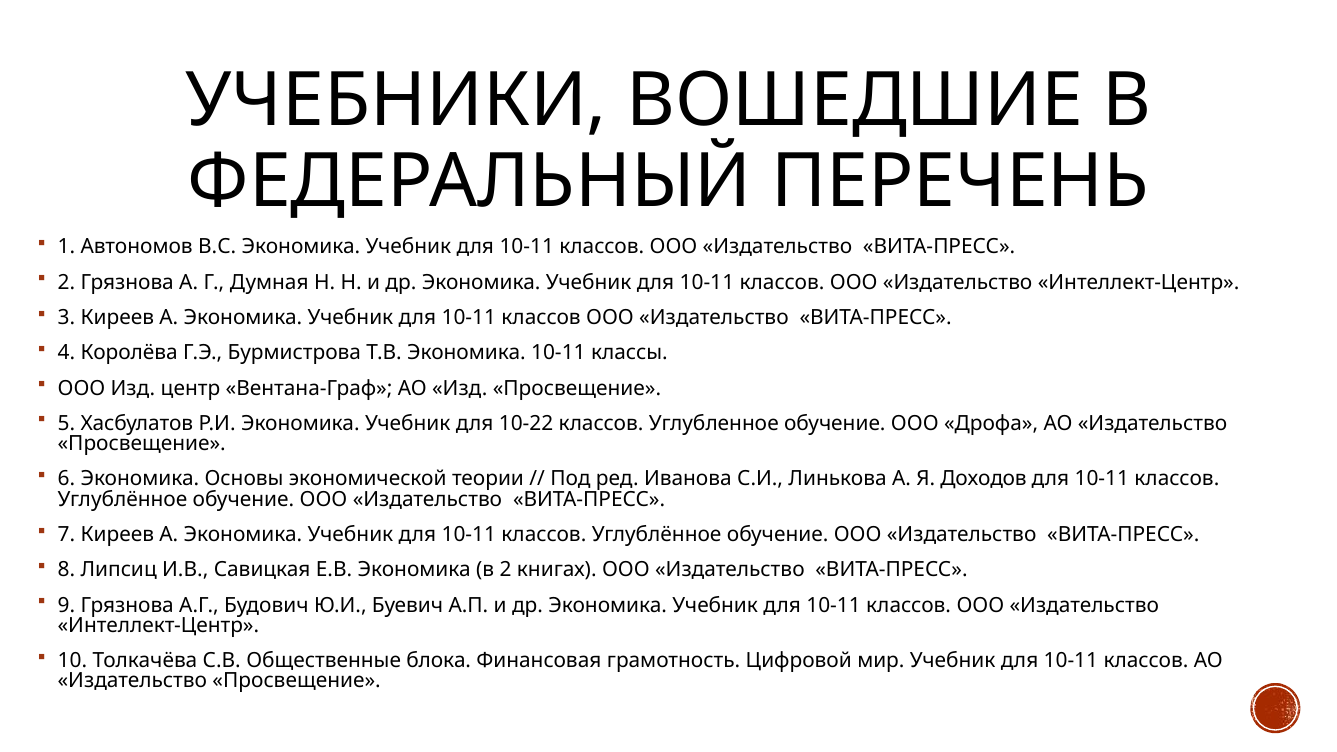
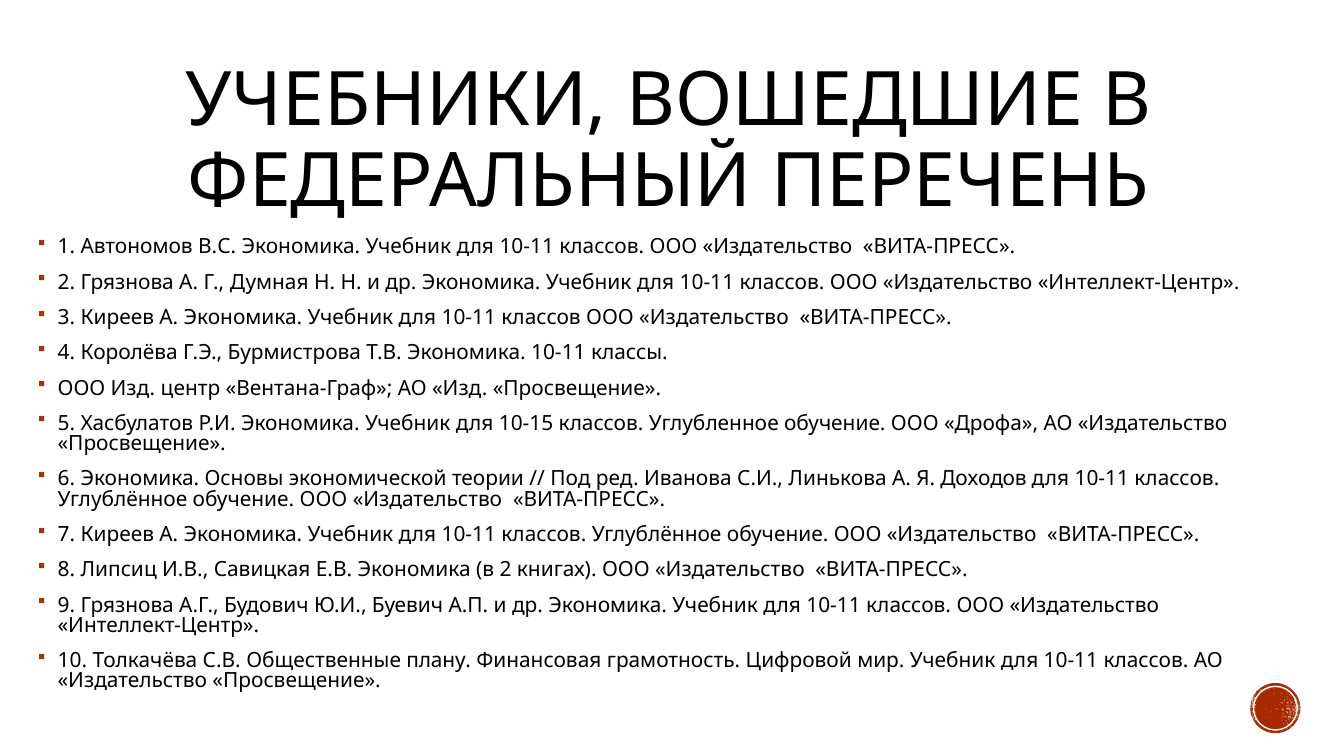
10-22: 10-22 -> 10-15 (526, 423)
блока: блока -> плану (439, 661)
